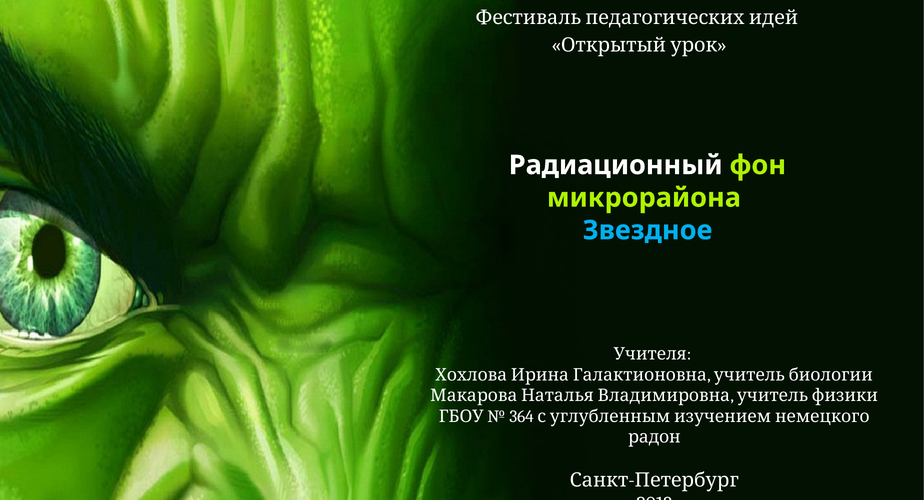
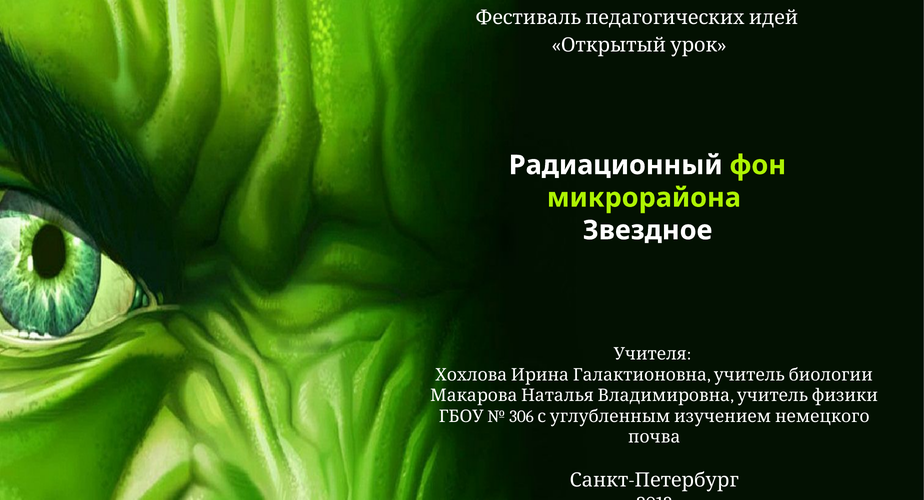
Звездное colour: light blue -> white (648, 230)
364: 364 -> 306 (522, 416)
радон: радон -> почва (654, 437)
